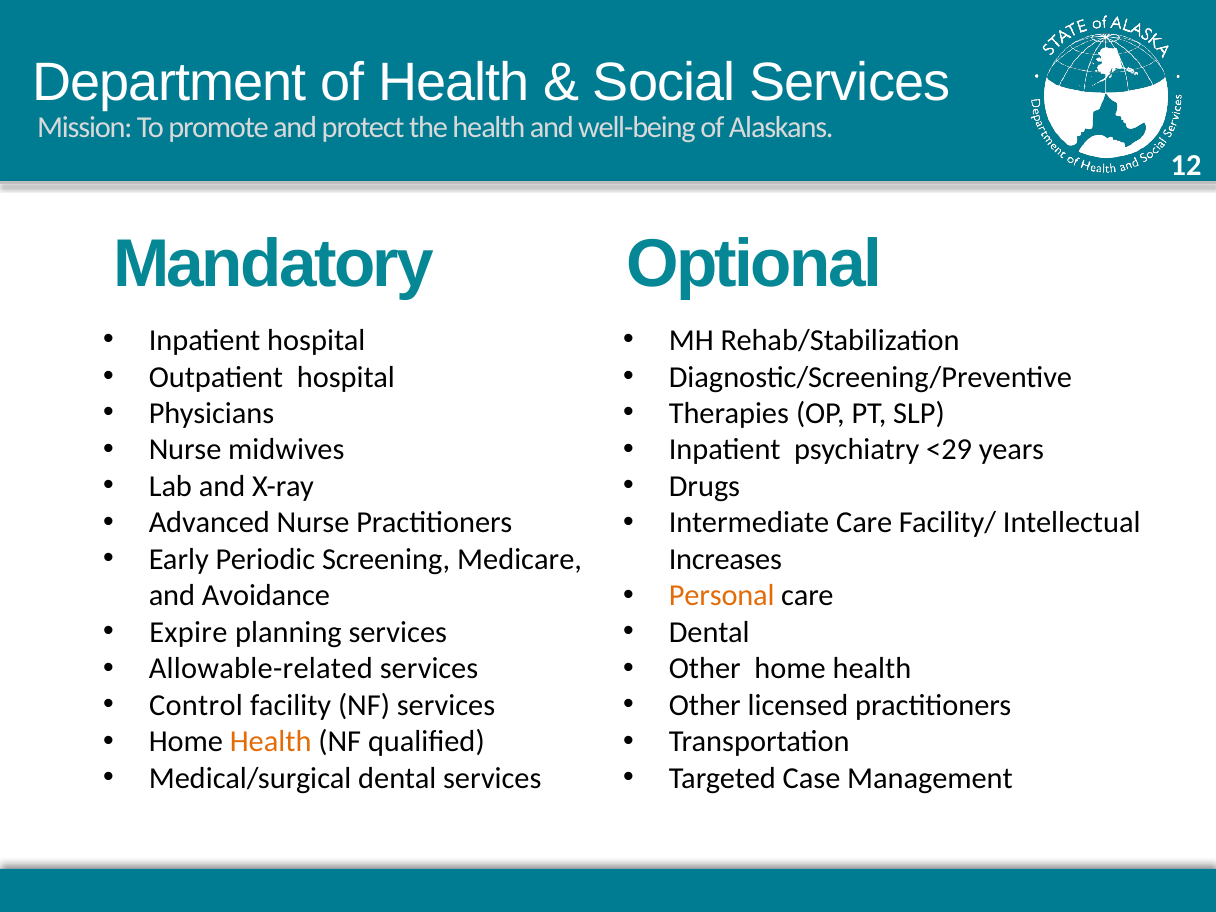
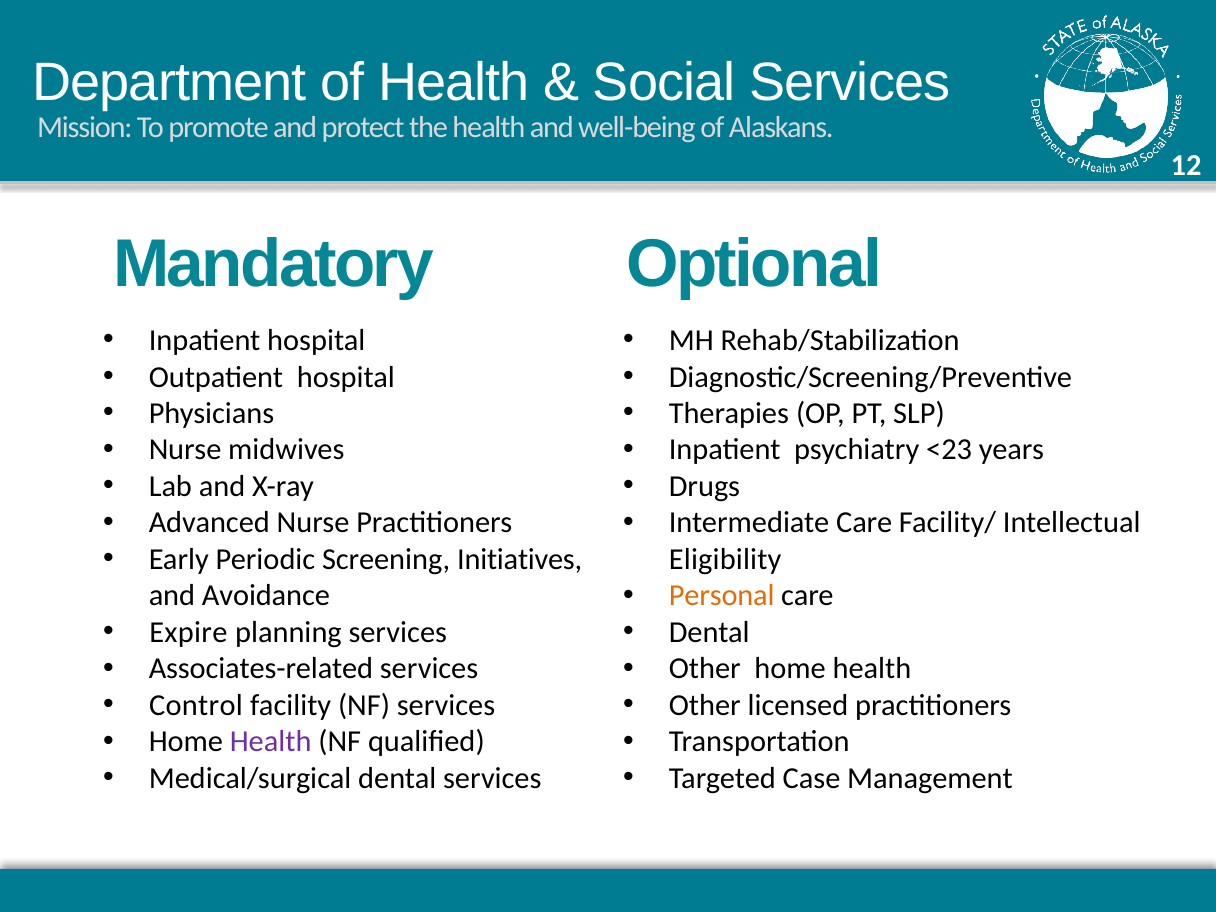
<29: <29 -> <23 (949, 450)
Medicare: Medicare -> Initiatives (520, 559)
Increases: Increases -> Eligibility (725, 559)
Allowable-related: Allowable-related -> Associates-related (261, 669)
Health colour: orange -> purple (271, 742)
